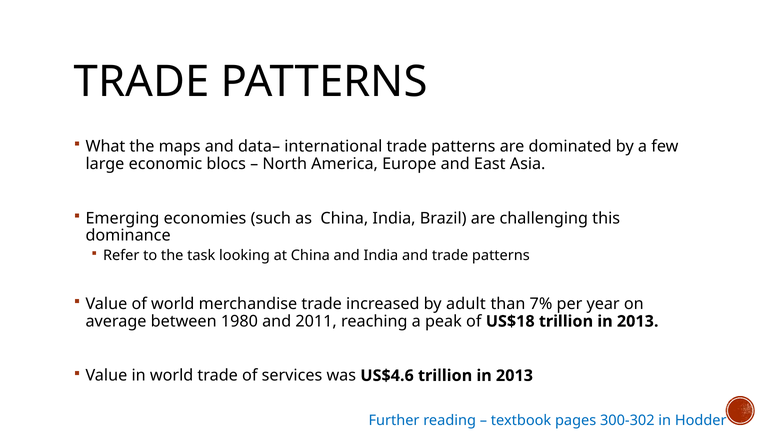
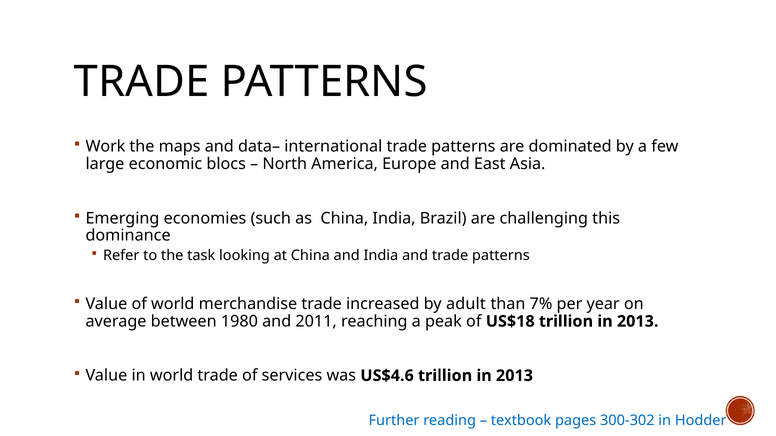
What: What -> Work (105, 147)
